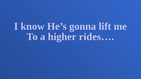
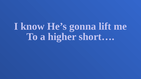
rides…: rides… -> short… (97, 37)
